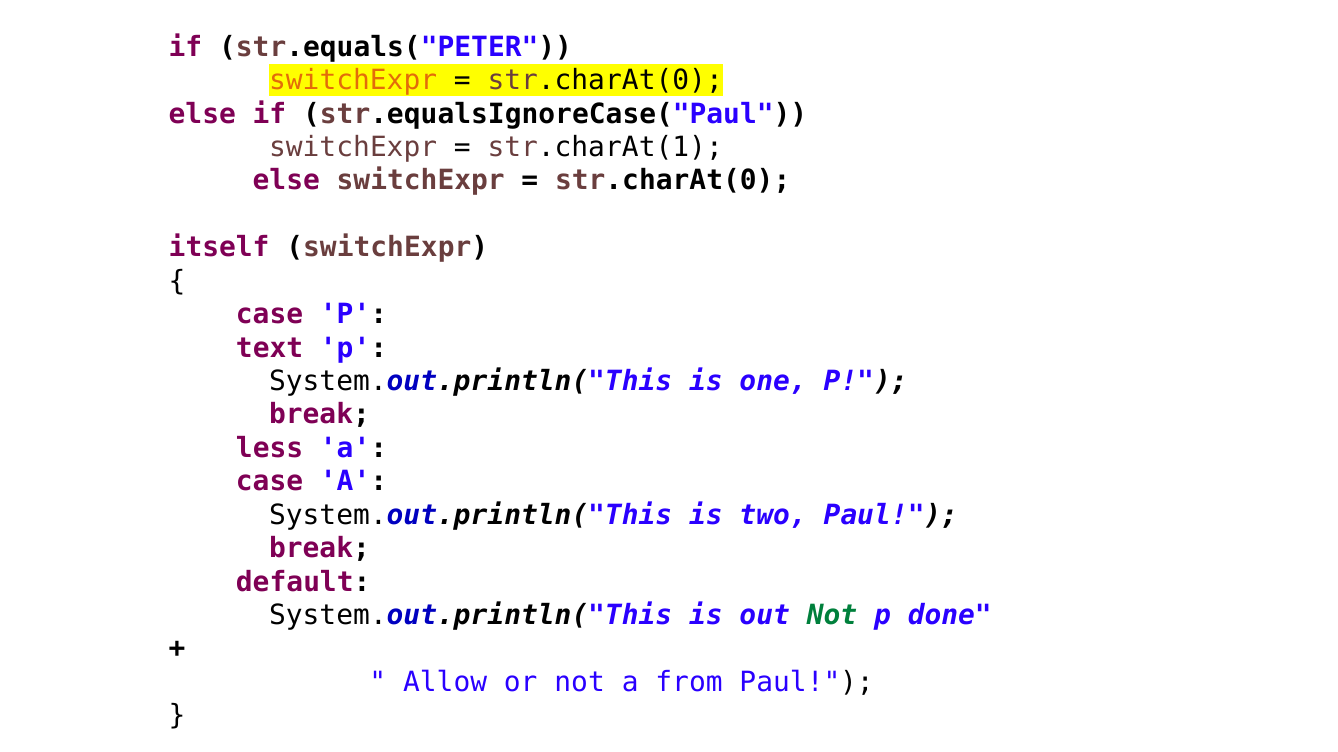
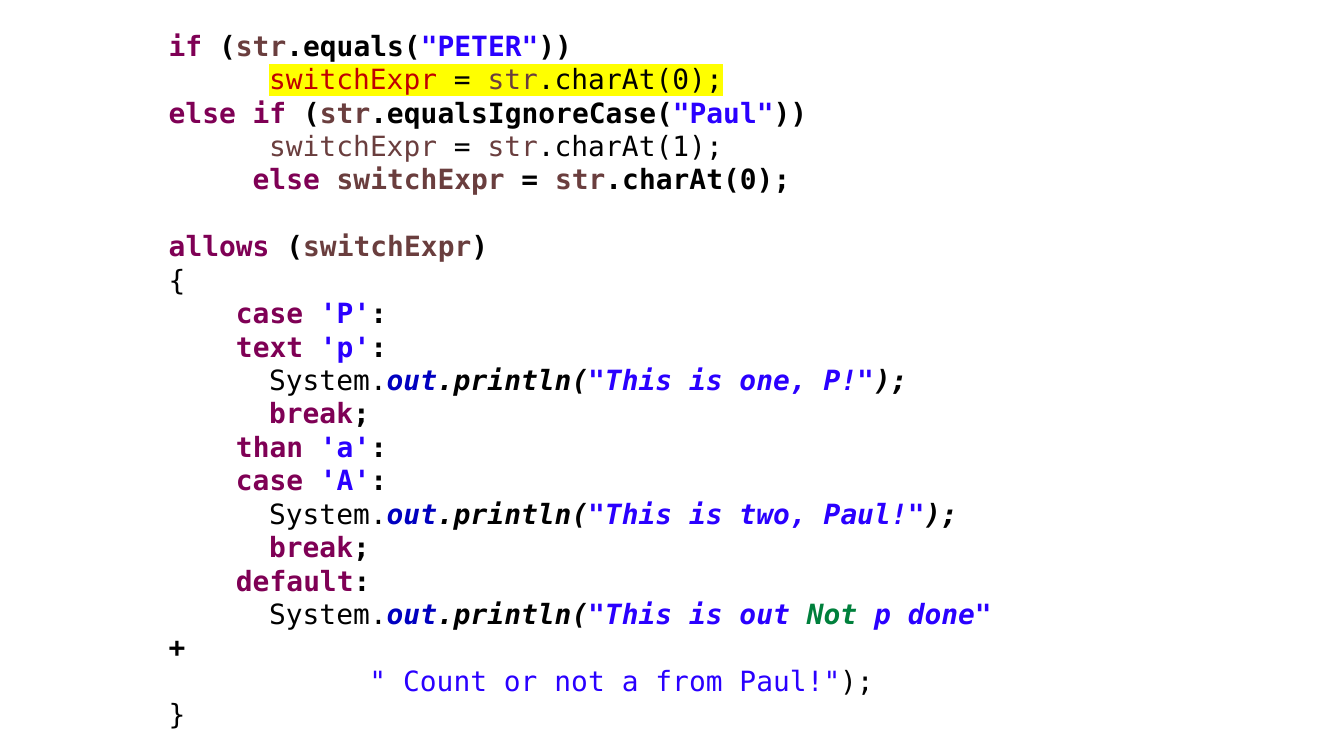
switchExpr colour: orange -> red (353, 80)
itself: itself -> allows (219, 248)
less: less -> than (270, 449)
Allow: Allow -> Count (445, 683)
